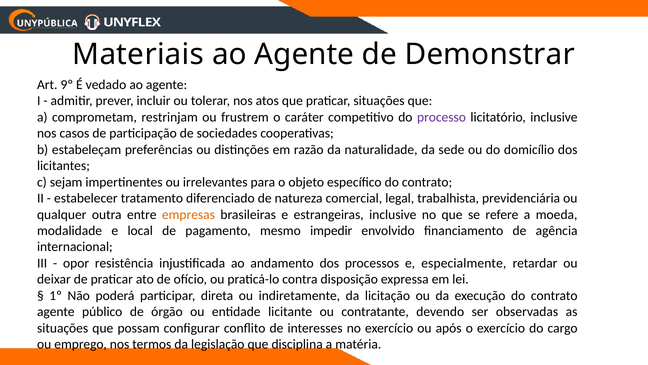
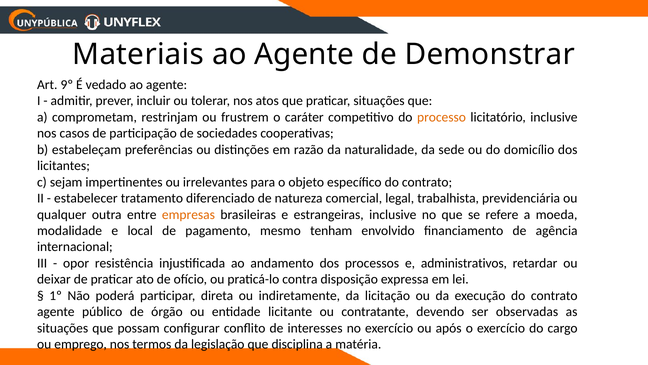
processo colour: purple -> orange (441, 117)
impedir: impedir -> tenham (331, 230)
especialmente: especialmente -> administrativos (464, 263)
